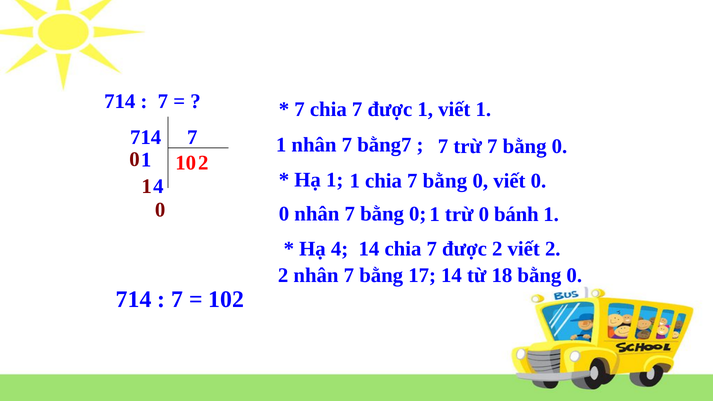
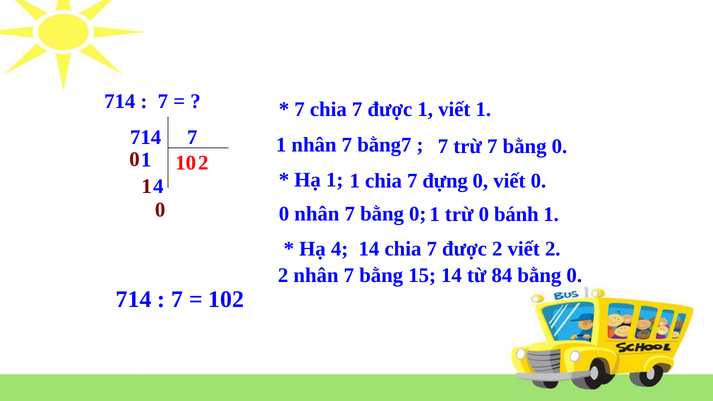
chia 7 bằng: bằng -> đựng (445, 181)
17: 17 -> 15 (422, 275)
18: 18 -> 84 (502, 275)
